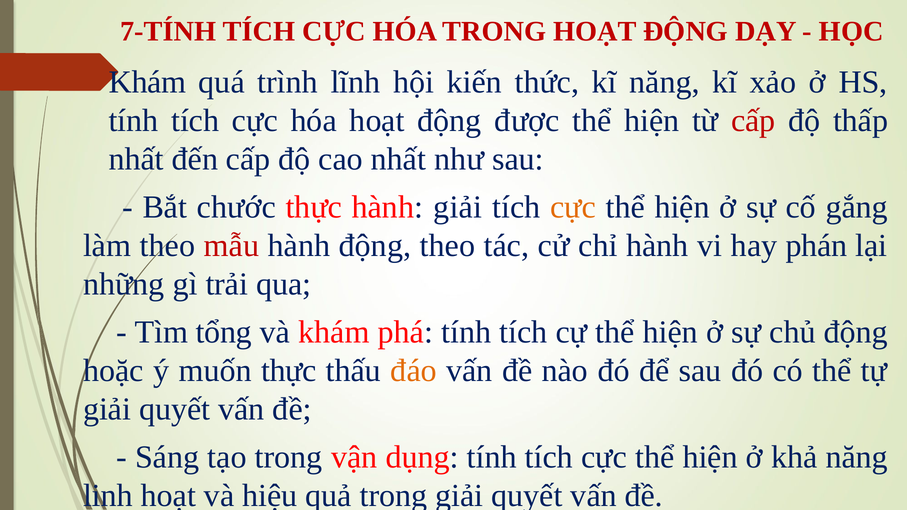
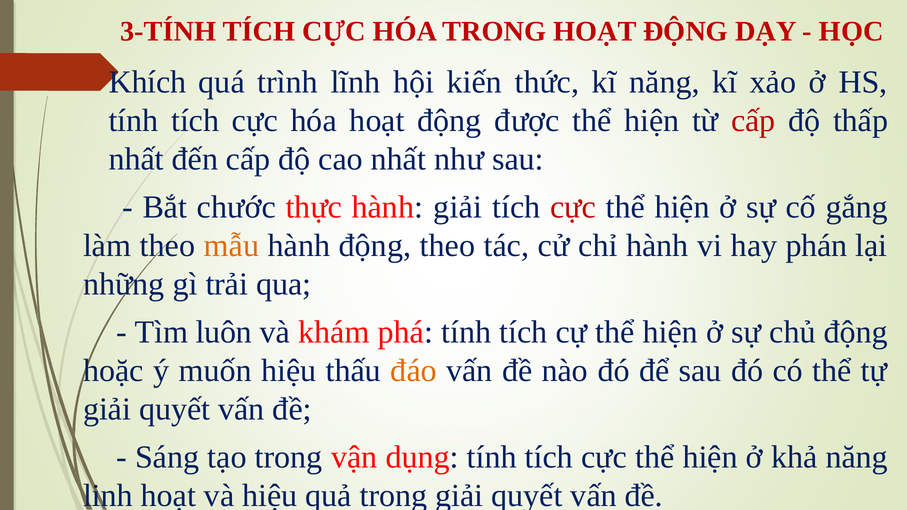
7-TÍNH: 7-TÍNH -> 3-TÍNH (168, 31)
Khám: Khám -> Khích (147, 82)
cực colour: orange -> red (573, 207)
mẫu colour: red -> orange (232, 246)
tổng: tổng -> luôn (224, 332)
muốn thực: thực -> hiệu (289, 371)
